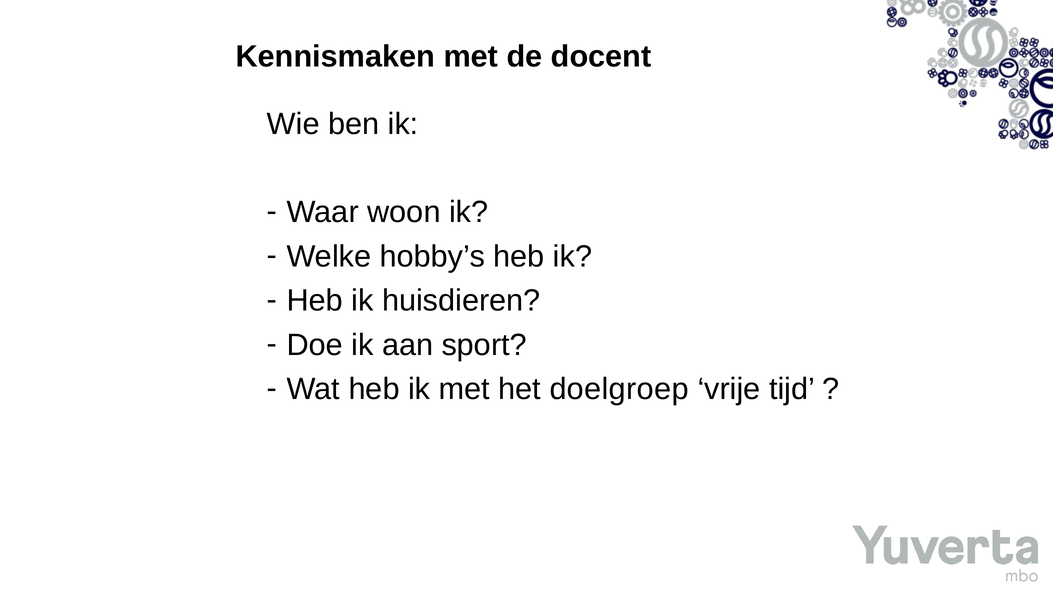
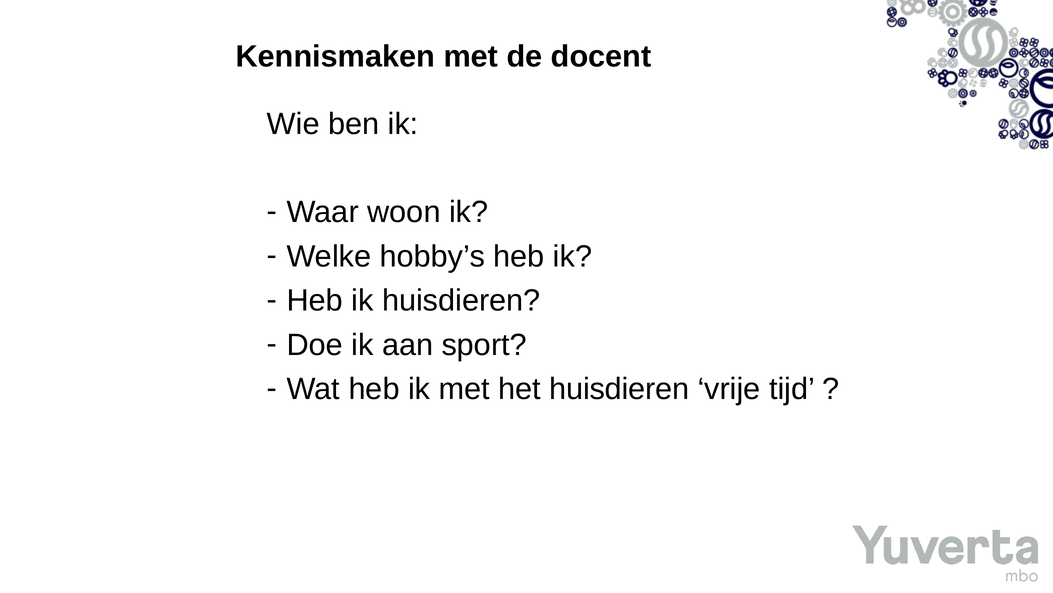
het doelgroep: doelgroep -> huisdieren (619, 389)
